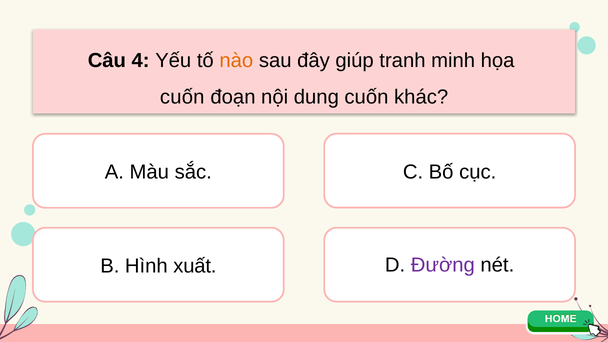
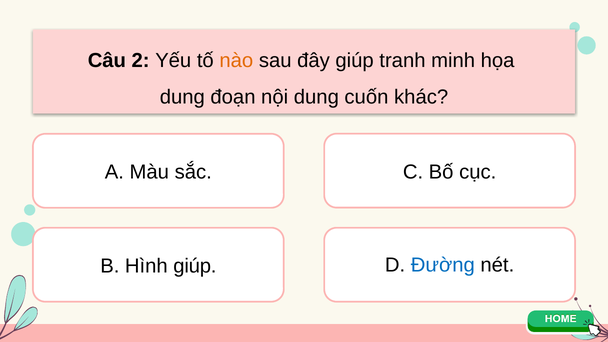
4: 4 -> 2 (141, 61)
cuốn: cuốn -> dung (182, 97)
Đường colour: purple -> blue (443, 265)
Hình xuất: xuất -> giúp (195, 266)
